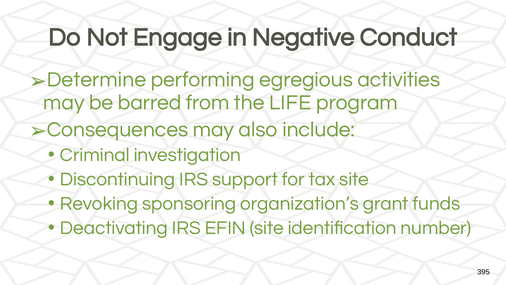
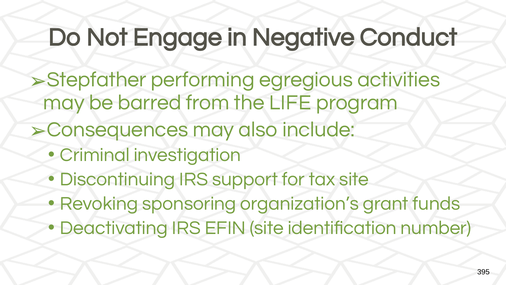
Determine: Determine -> Stepfather (97, 80)
